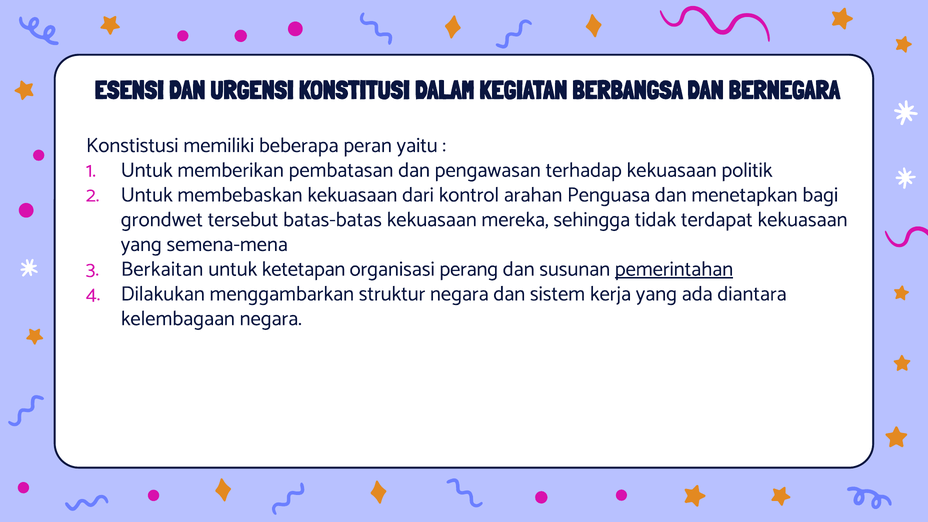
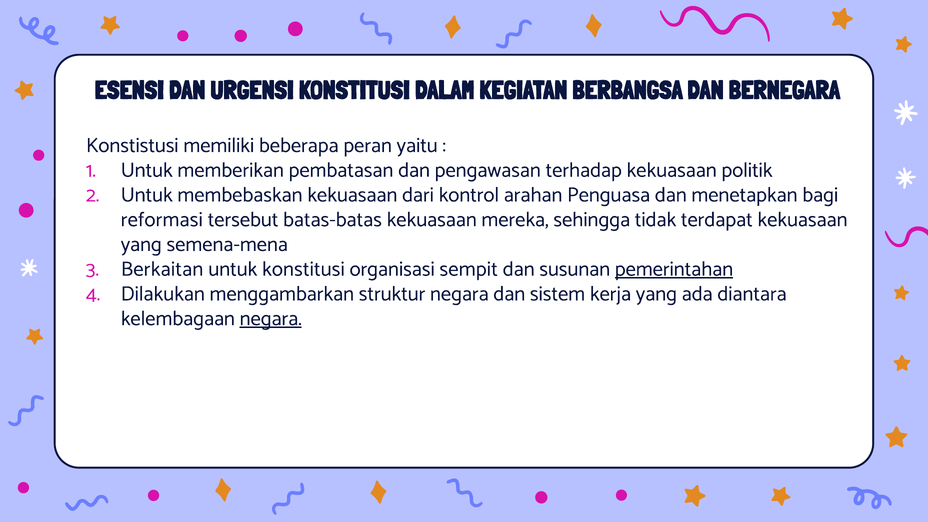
grondwet: grondwet -> reformasi (162, 219)
untuk ketetapan: ketetapan -> konstitusi (303, 269)
perang: perang -> sempit (469, 269)
negara underline: none -> present (271, 318)
